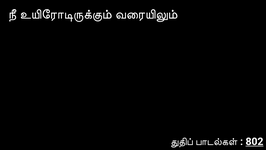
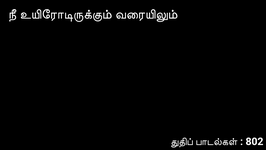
802 underline: present -> none (254, 141)
